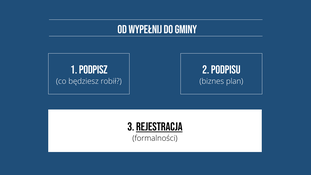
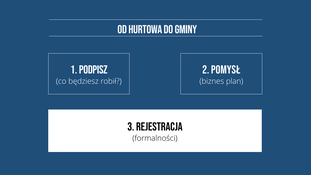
wypełnij: wypełnij -> hurtowa (145, 29)
podpisu: podpisu -> pomysł (226, 70)
rejestracja underline: present -> none (159, 127)
